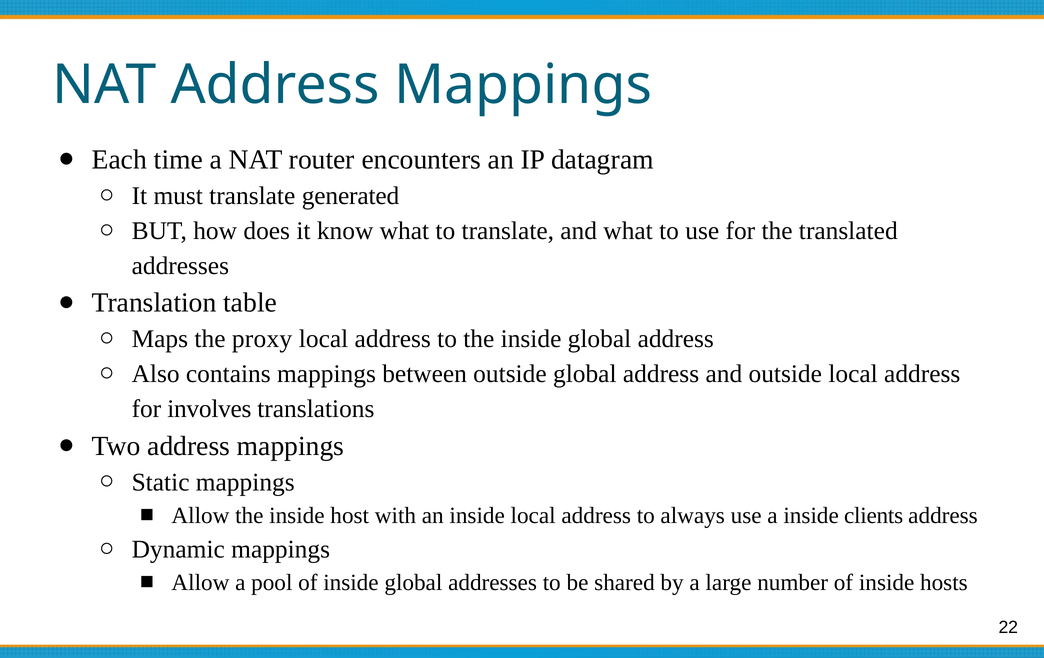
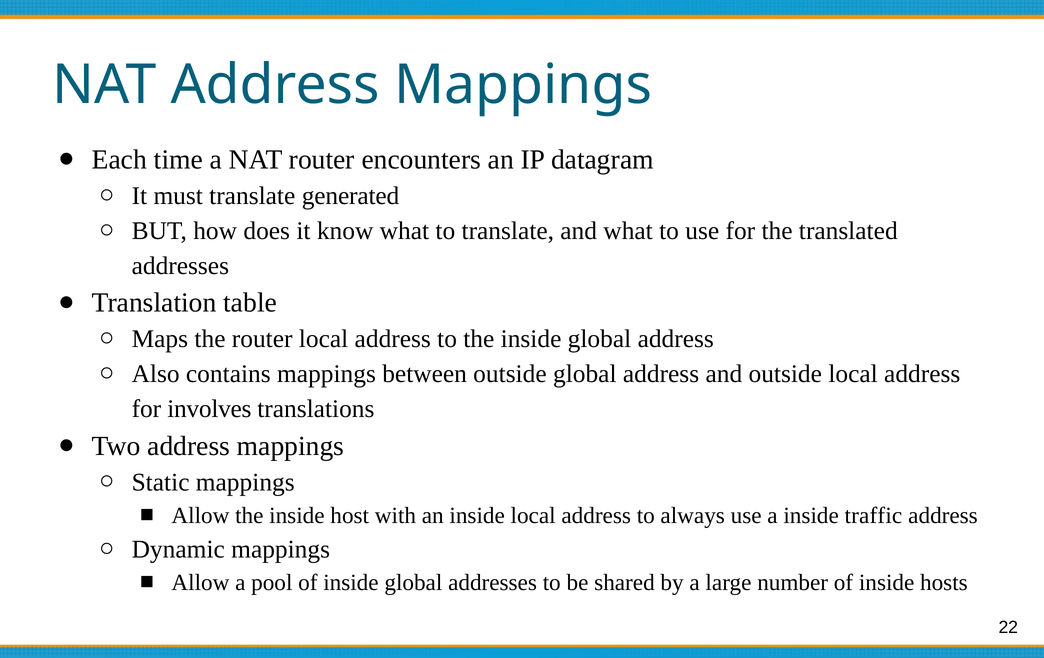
the proxy: proxy -> router (262, 339)
clients: clients -> traffic (873, 515)
